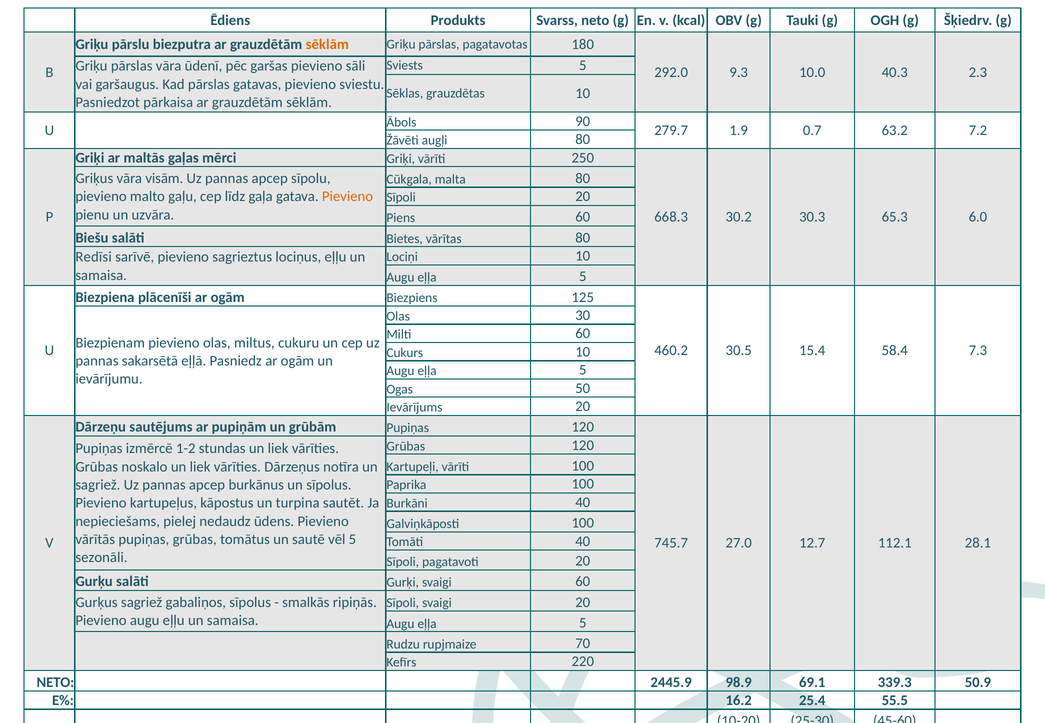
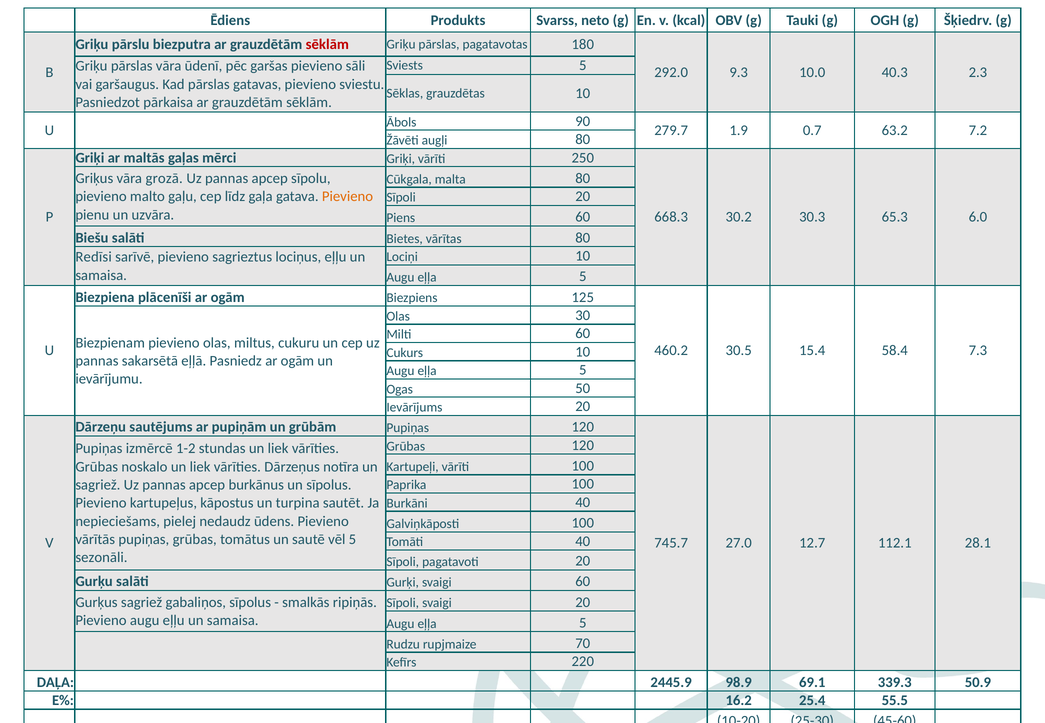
sēklām colour: orange -> red (327, 44)
visām: visām -> grozā (164, 178)
NETO: NETO -> DAĻA (55, 683)
